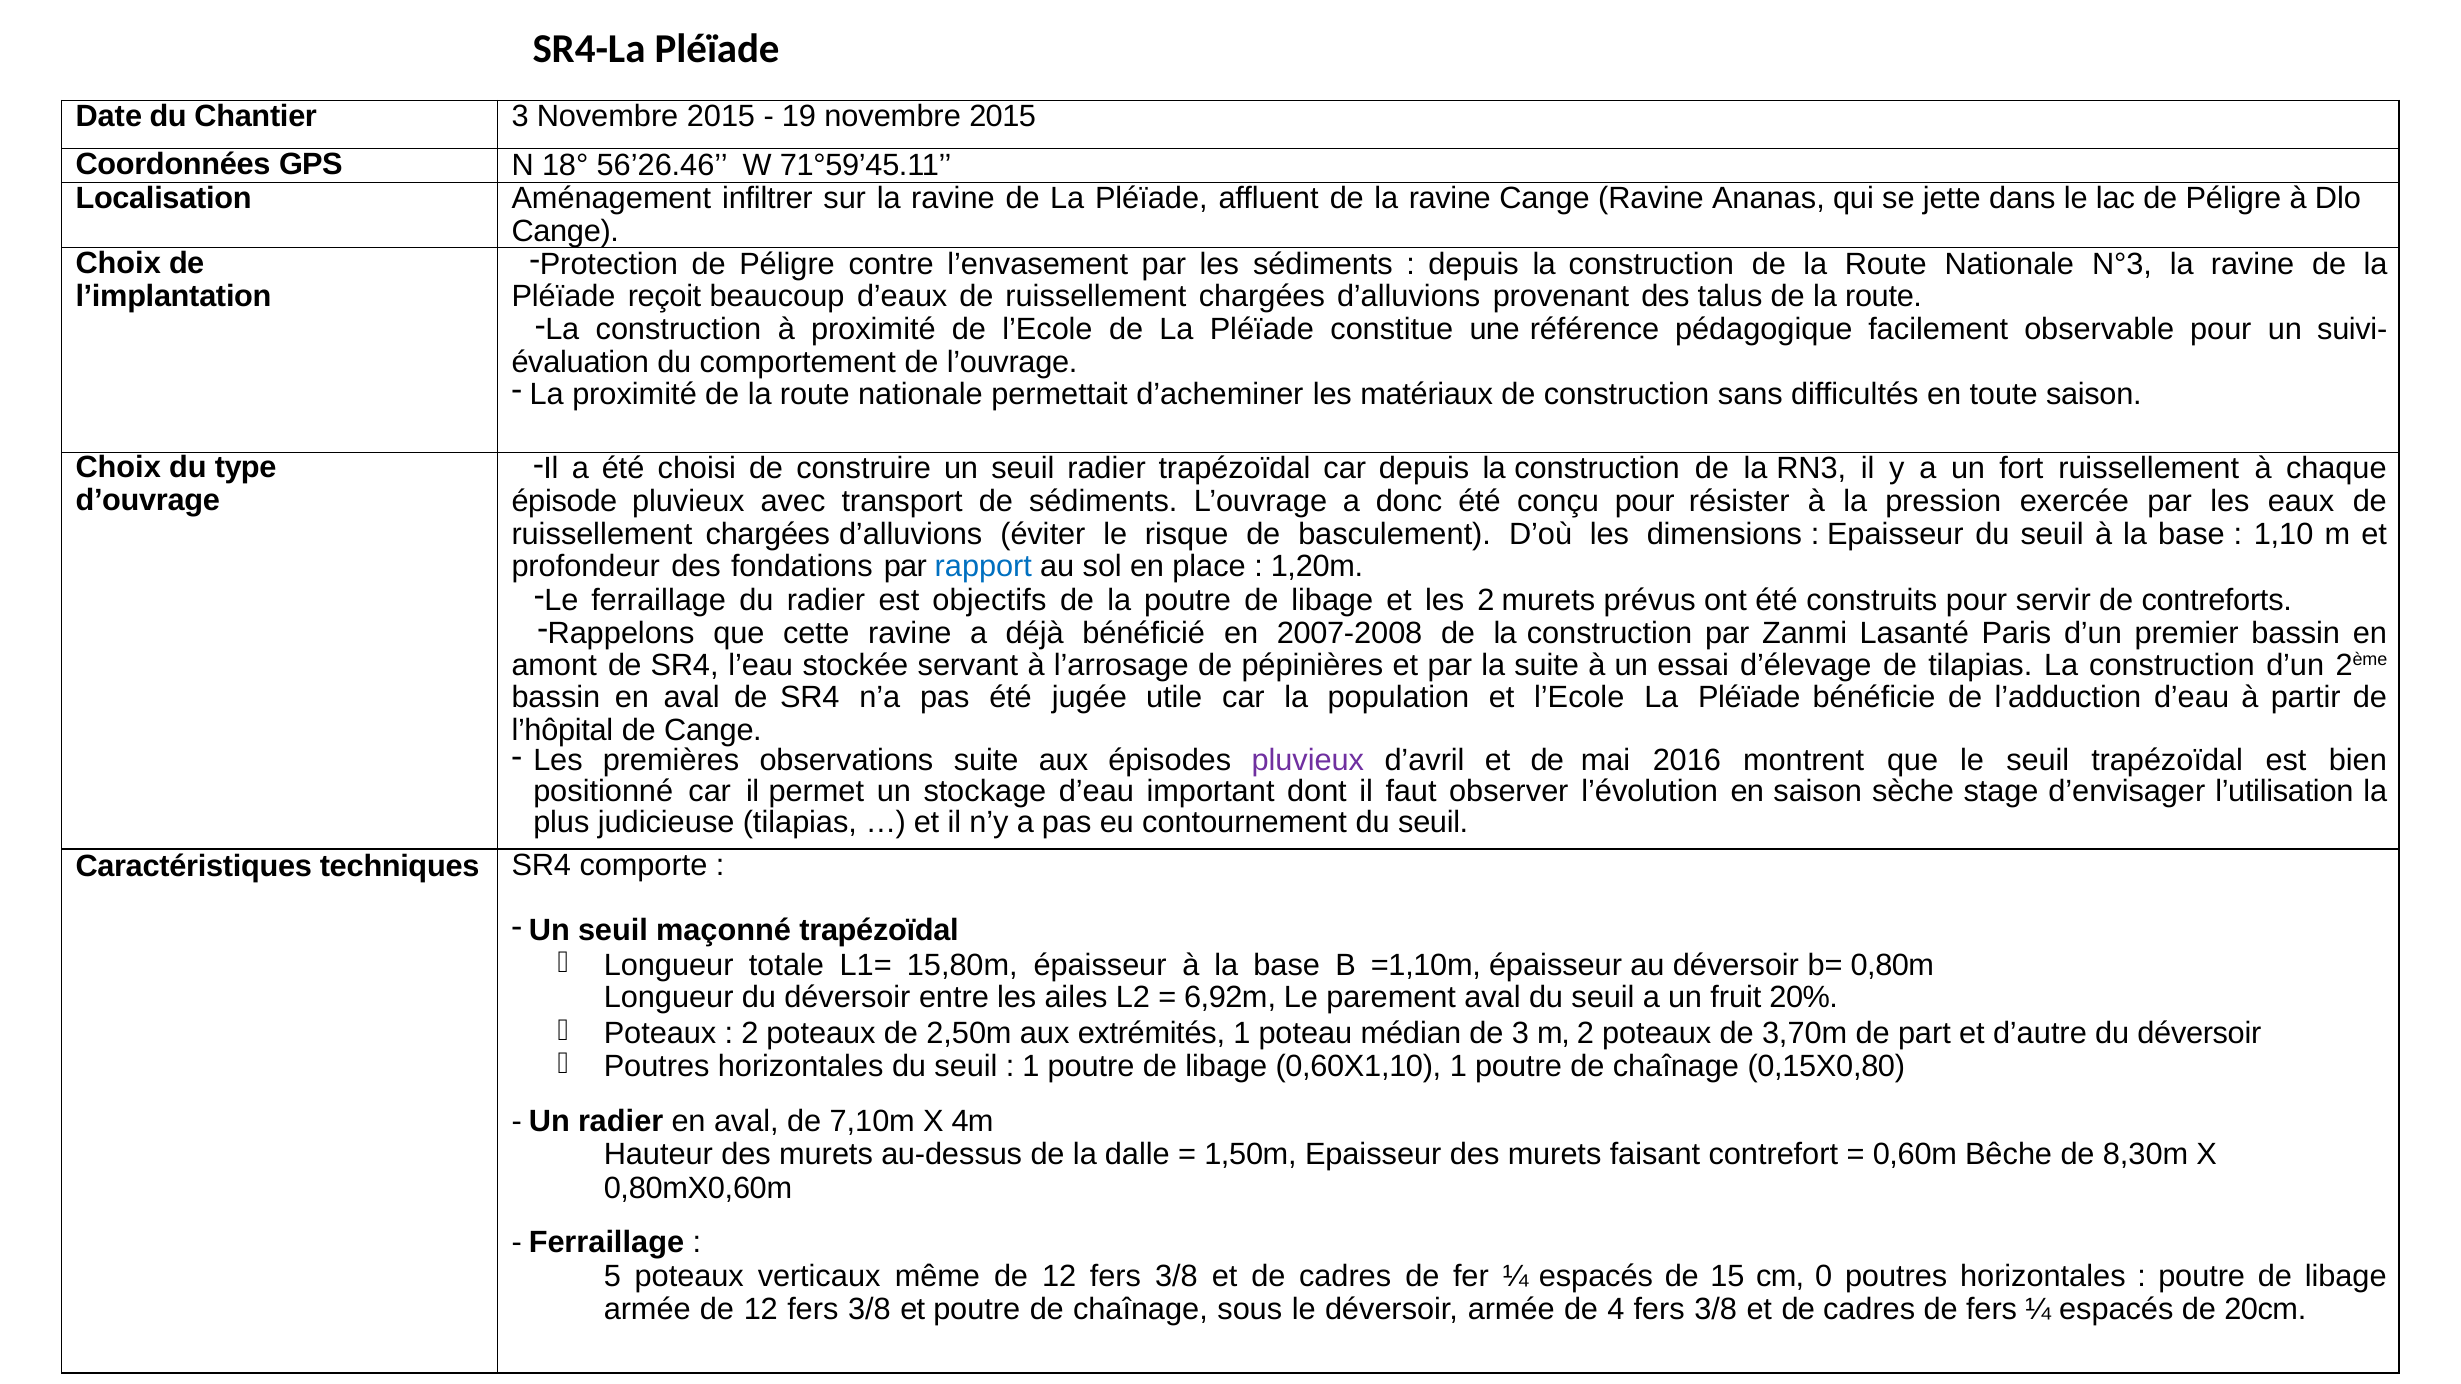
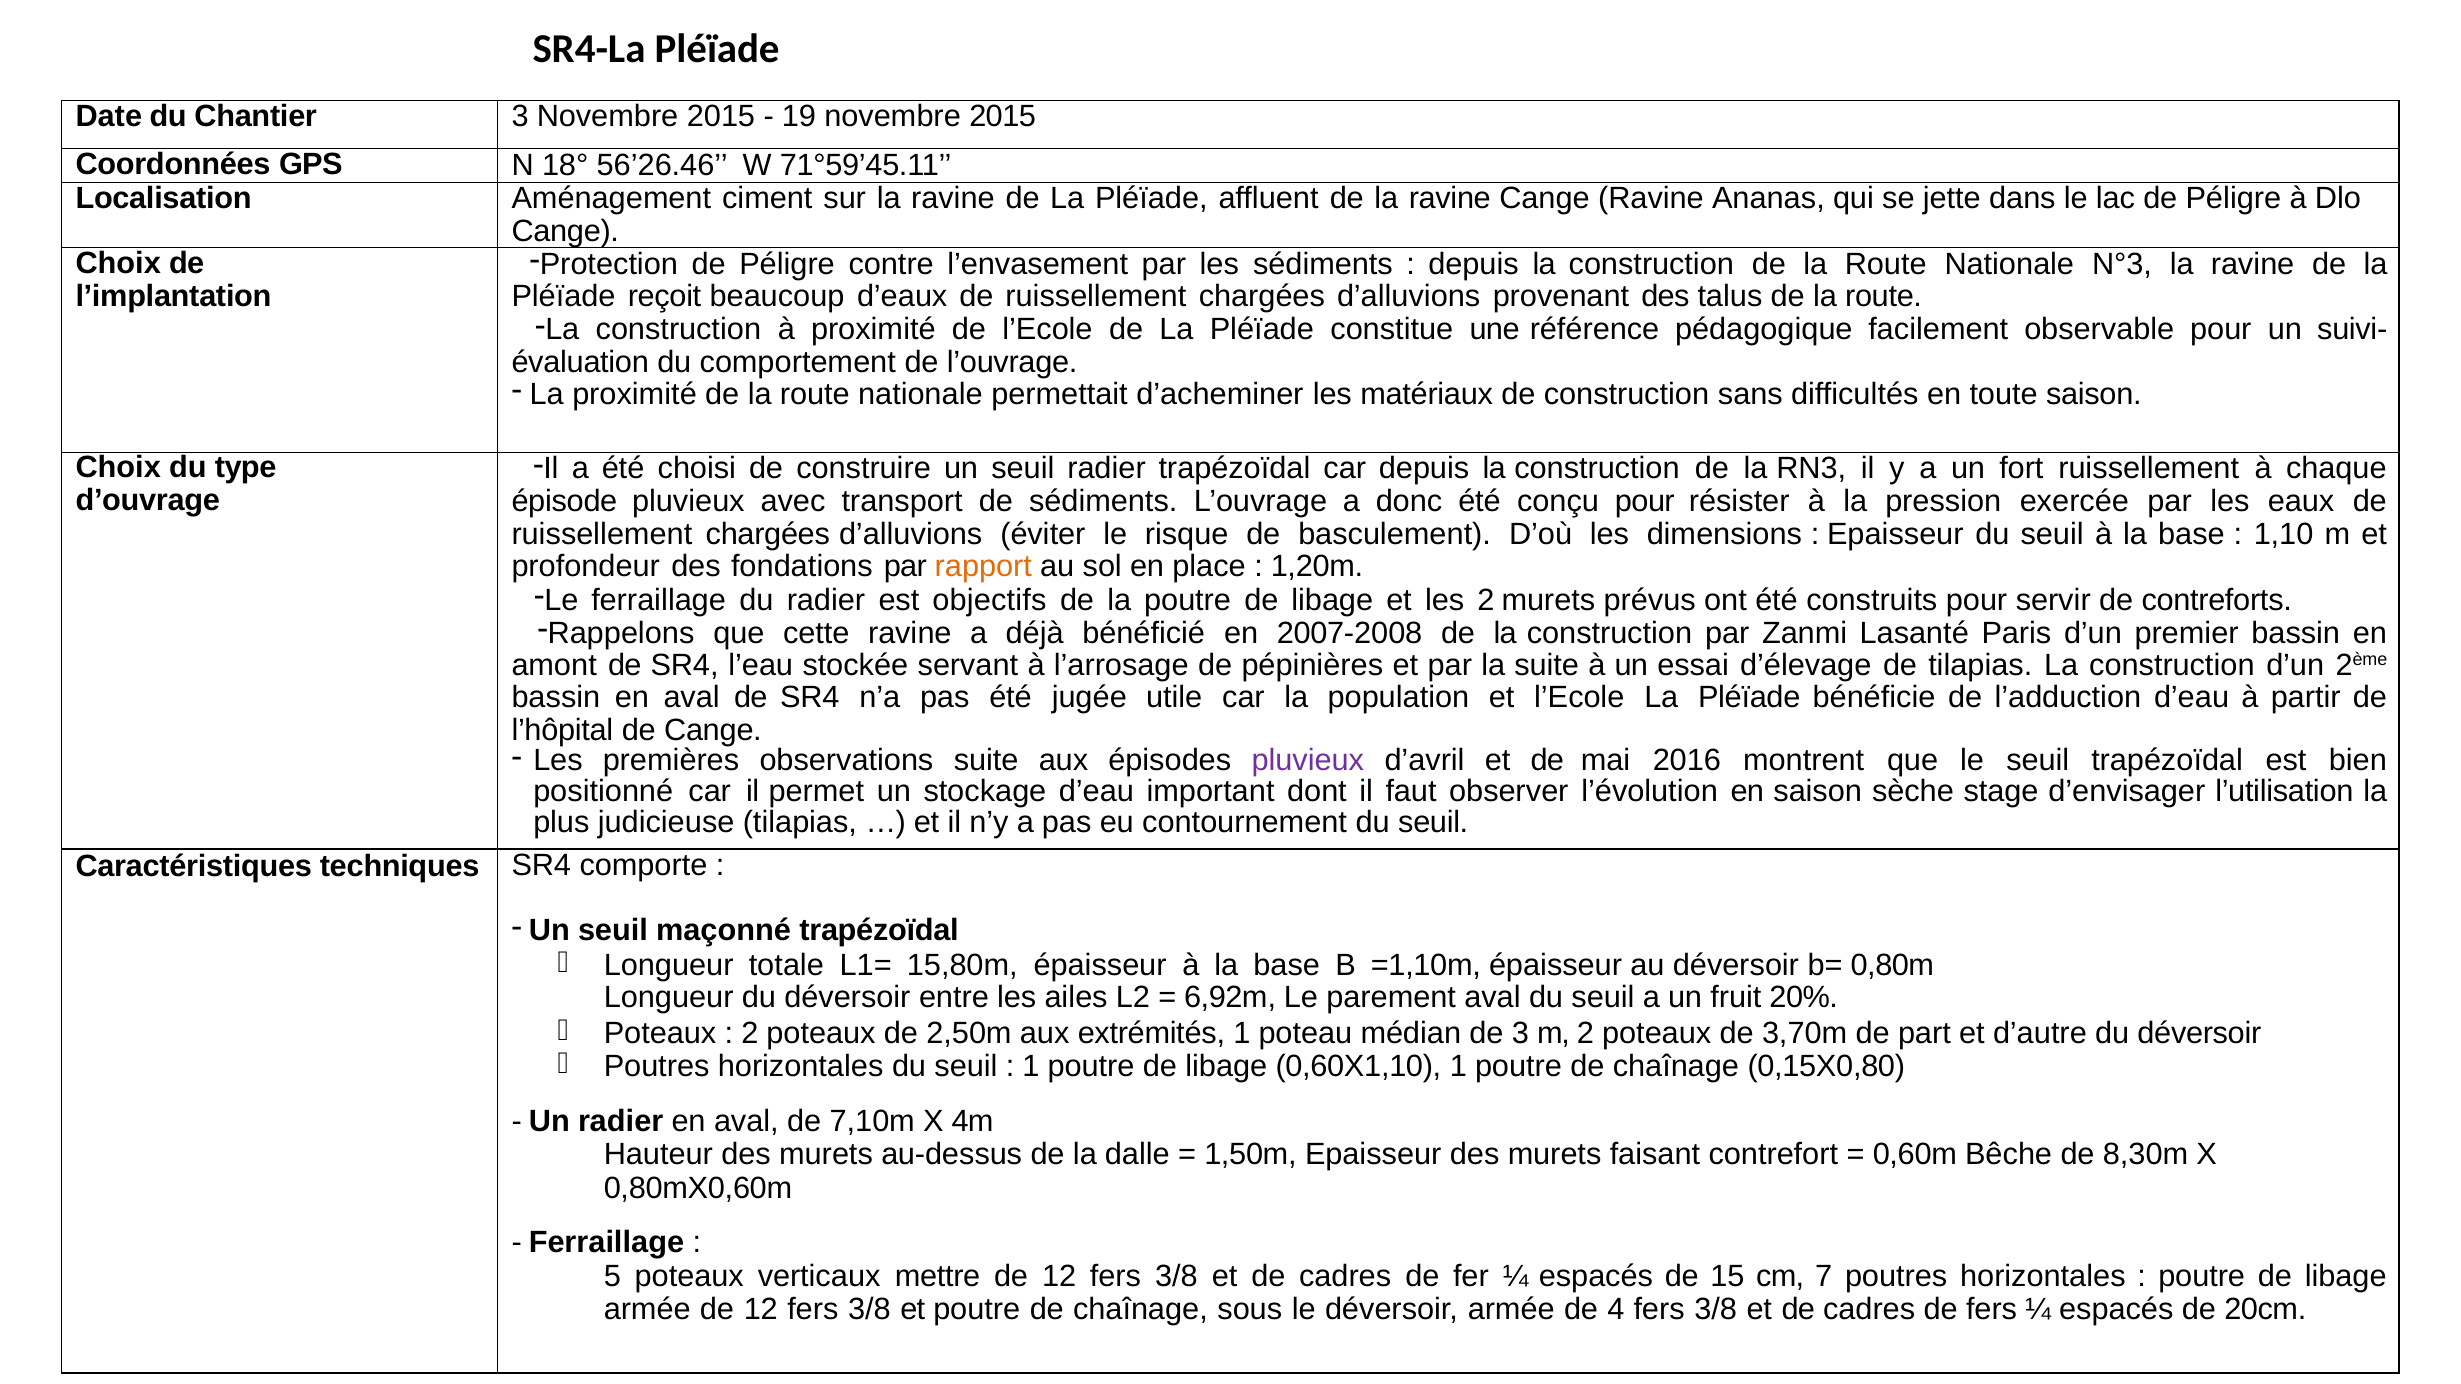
infiltrer: infiltrer -> ciment (767, 198)
rapport colour: blue -> orange (983, 567)
même: même -> mettre (938, 1276)
0: 0 -> 7 (1824, 1276)
